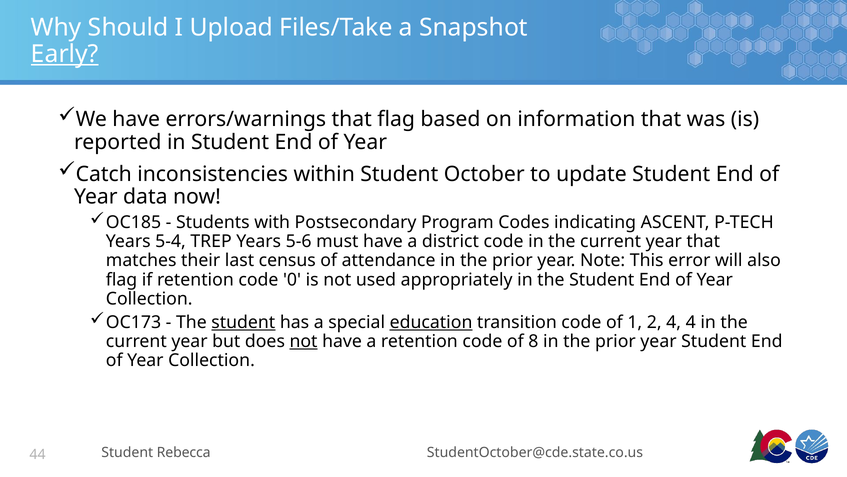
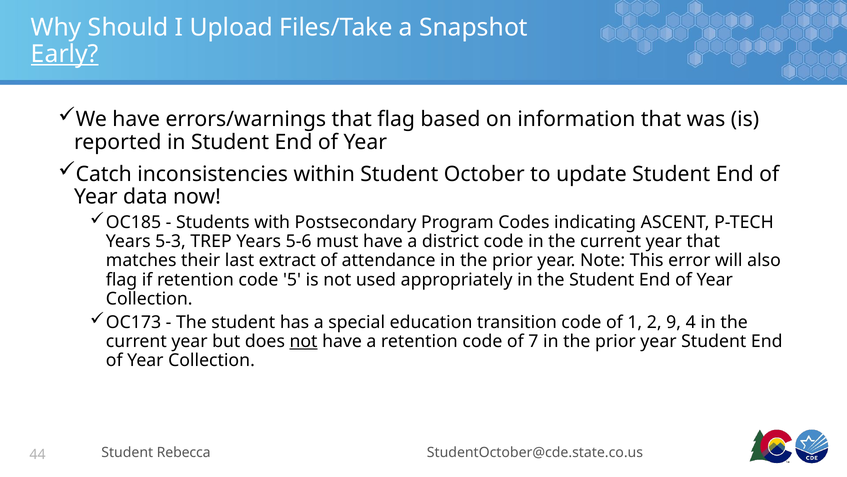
5-4: 5-4 -> 5-3 (171, 241)
census: census -> extract (287, 260)
0: 0 -> 5 (292, 279)
student underline: present -> none (243, 322)
education underline: present -> none (431, 322)
2 4: 4 -> 9 (674, 322)
8: 8 -> 7 (533, 341)
